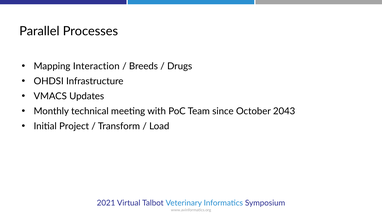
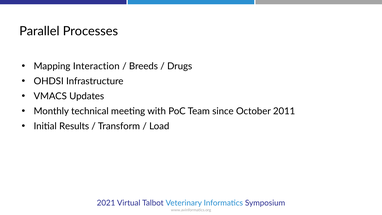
2043: 2043 -> 2011 (284, 111)
Project: Project -> Results (74, 126)
